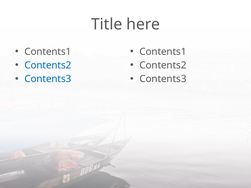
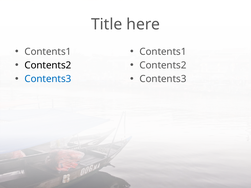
Contents2 colour: blue -> black (48, 65)
